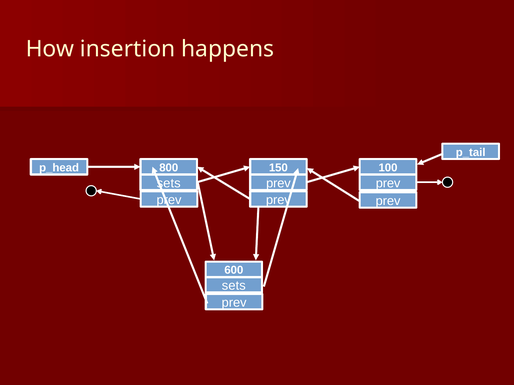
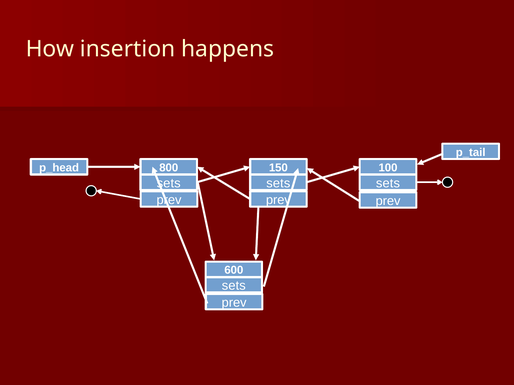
prev: prev -> sets (278, 183)
prev: prev -> sets (388, 183)
